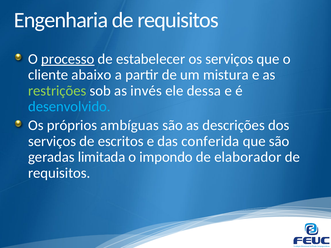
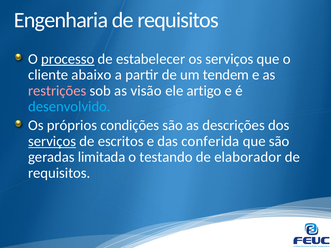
mistura: mistura -> tendem (226, 75)
restrições colour: light green -> pink (57, 91)
invés: invés -> visão (146, 91)
dessa: dessa -> artigo (204, 91)
ambíguas: ambíguas -> condições (130, 125)
serviços underline: none -> present (52, 141)
impondo: impondo -> testando (166, 157)
